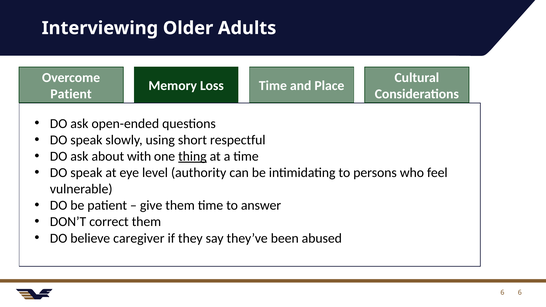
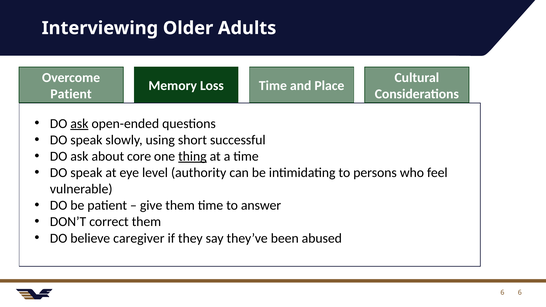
ask underline: none -> present (79, 124)
respectful: respectful -> successful (238, 140)
with: with -> core (139, 156)
